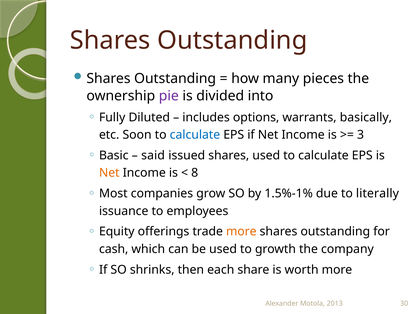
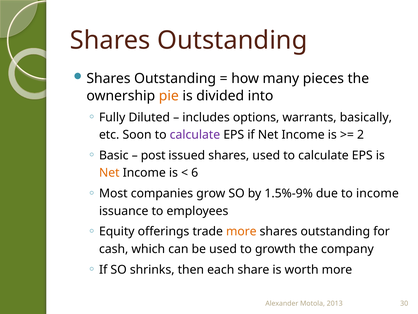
pie colour: purple -> orange (169, 96)
calculate colour: blue -> purple (195, 135)
3: 3 -> 2 (361, 135)
said: said -> post (153, 155)
8: 8 -> 6 (195, 173)
1.5%-1%: 1.5%-1% -> 1.5%-9% (289, 193)
to literally: literally -> income (377, 193)
